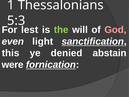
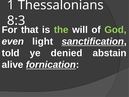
5:3: 5:3 -> 8:3 (16, 21)
lest: lest -> that (30, 30)
God colour: pink -> light green (115, 30)
this: this -> told (11, 53)
were: were -> alive (13, 65)
